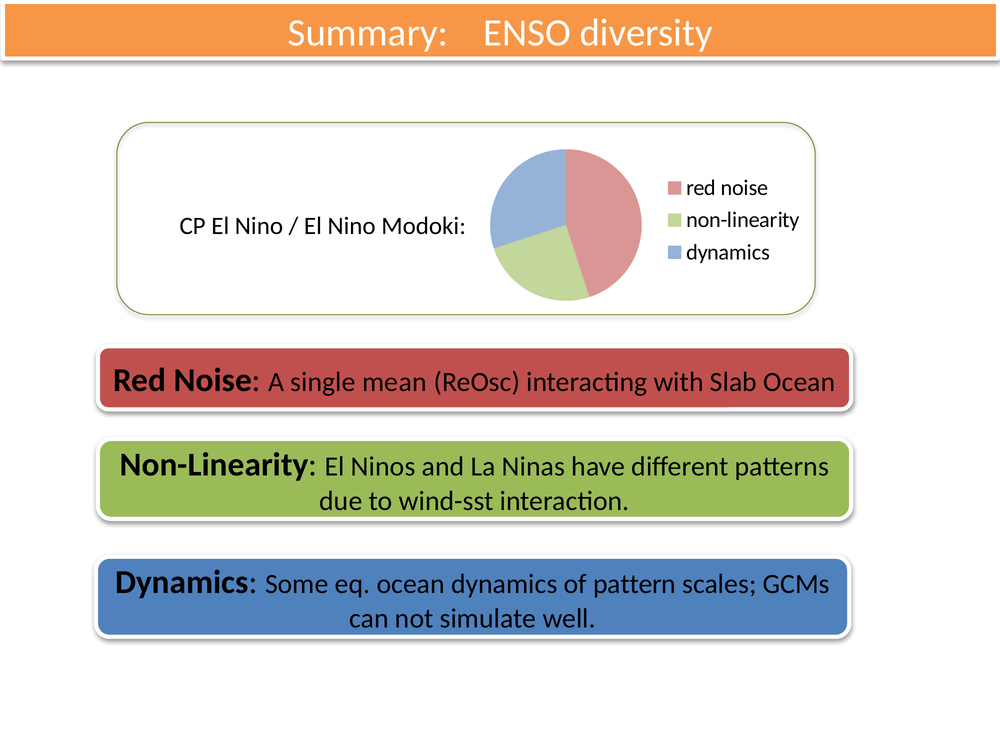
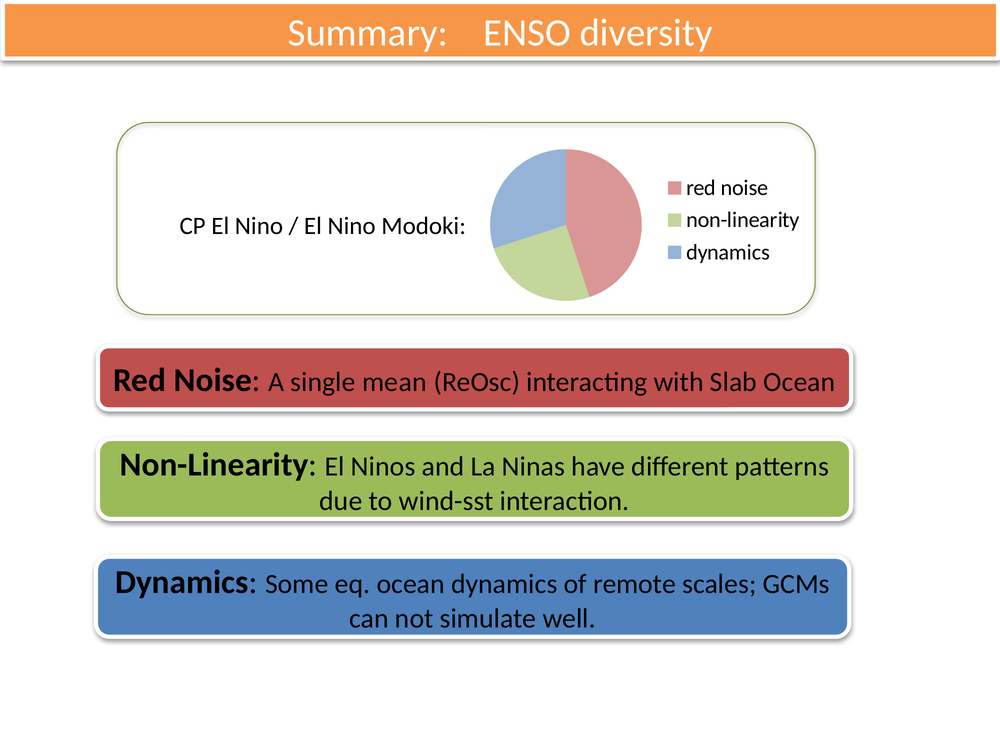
pattern: pattern -> remote (635, 584)
